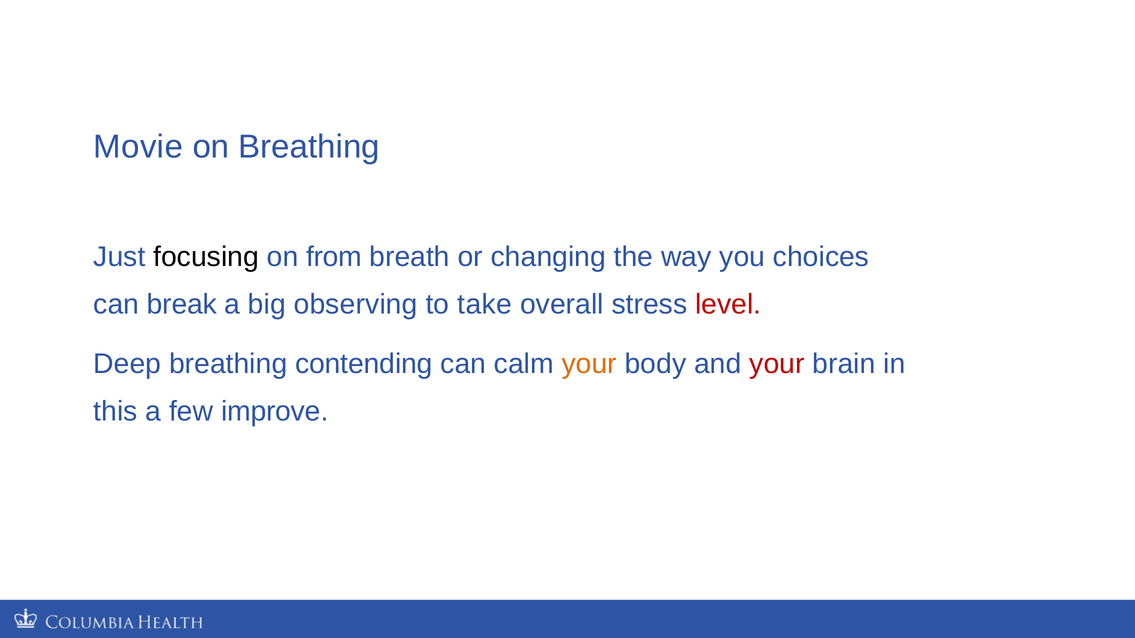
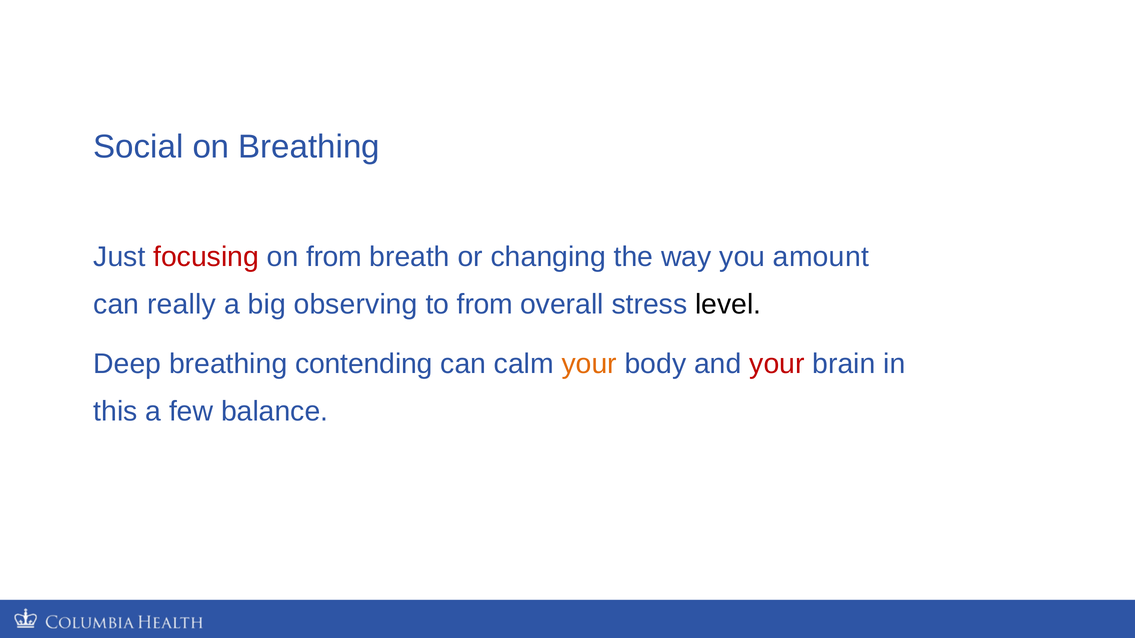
Movie: Movie -> Social (138, 147)
focusing colour: black -> red (206, 257)
choices: choices -> amount (821, 257)
break: break -> really (182, 305)
to take: take -> from (485, 305)
level colour: red -> black (728, 305)
improve: improve -> balance (275, 412)
